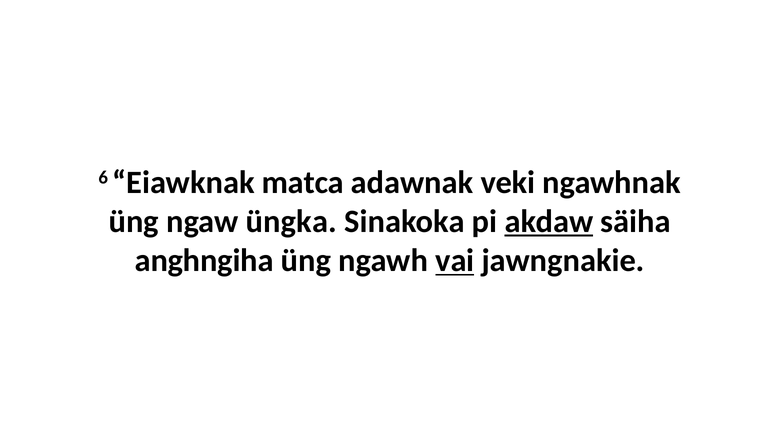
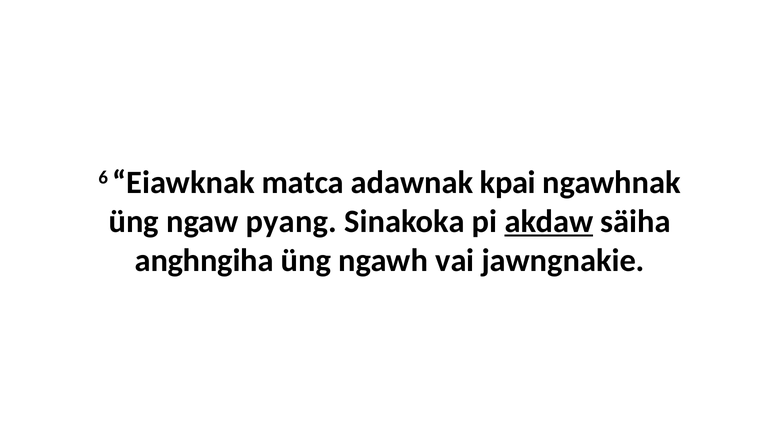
veki: veki -> kpai (508, 183)
üngka: üngka -> pyang (291, 222)
vai underline: present -> none (455, 261)
